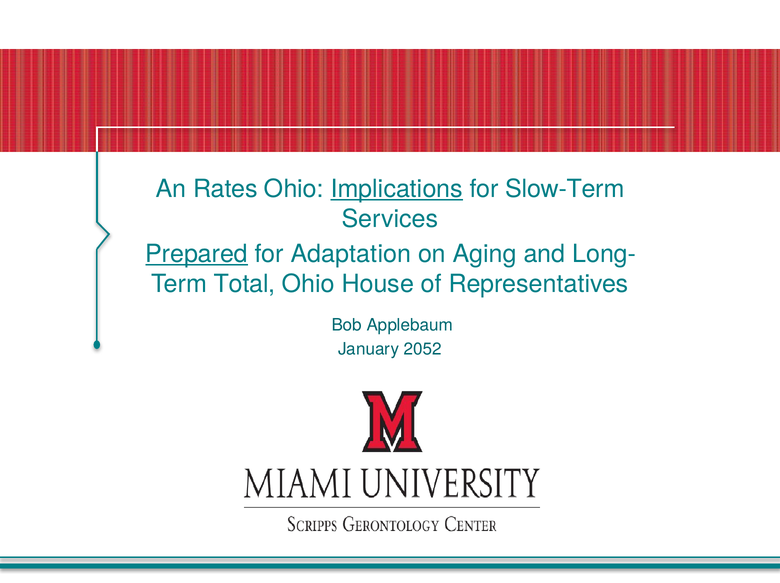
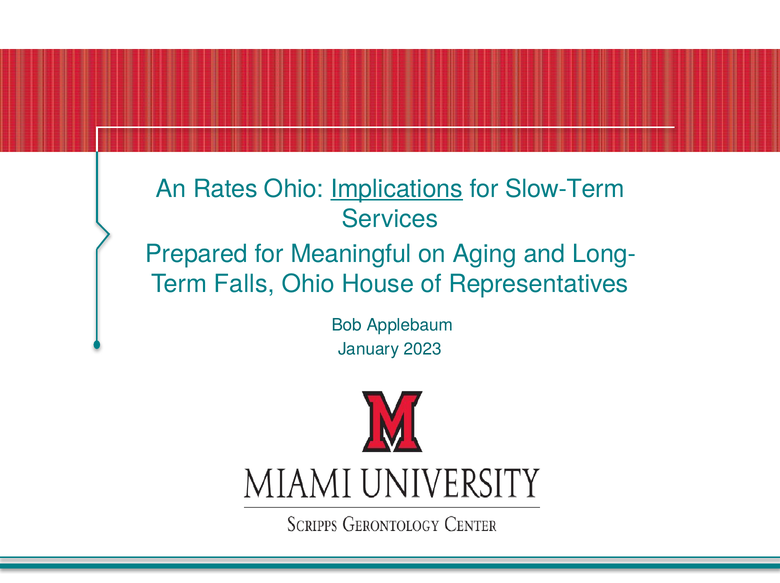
Prepared underline: present -> none (197, 254)
Adaptation: Adaptation -> Meaningful (351, 254)
Total: Total -> Falls (244, 284)
2052: 2052 -> 2023 (423, 349)
